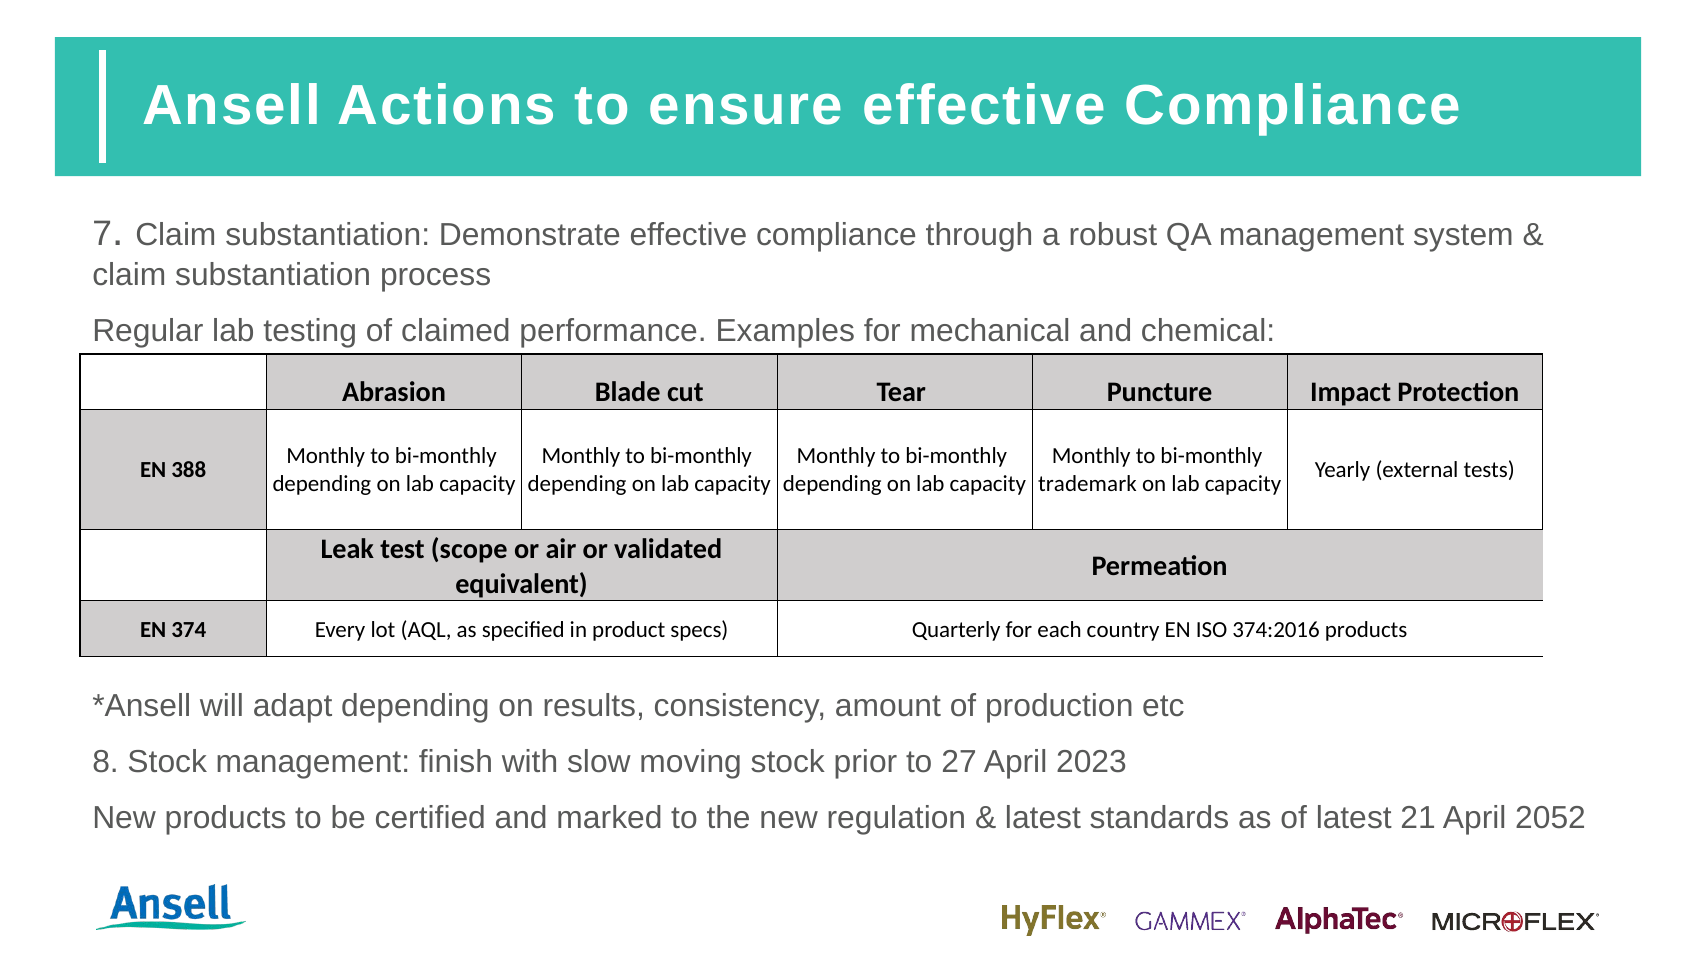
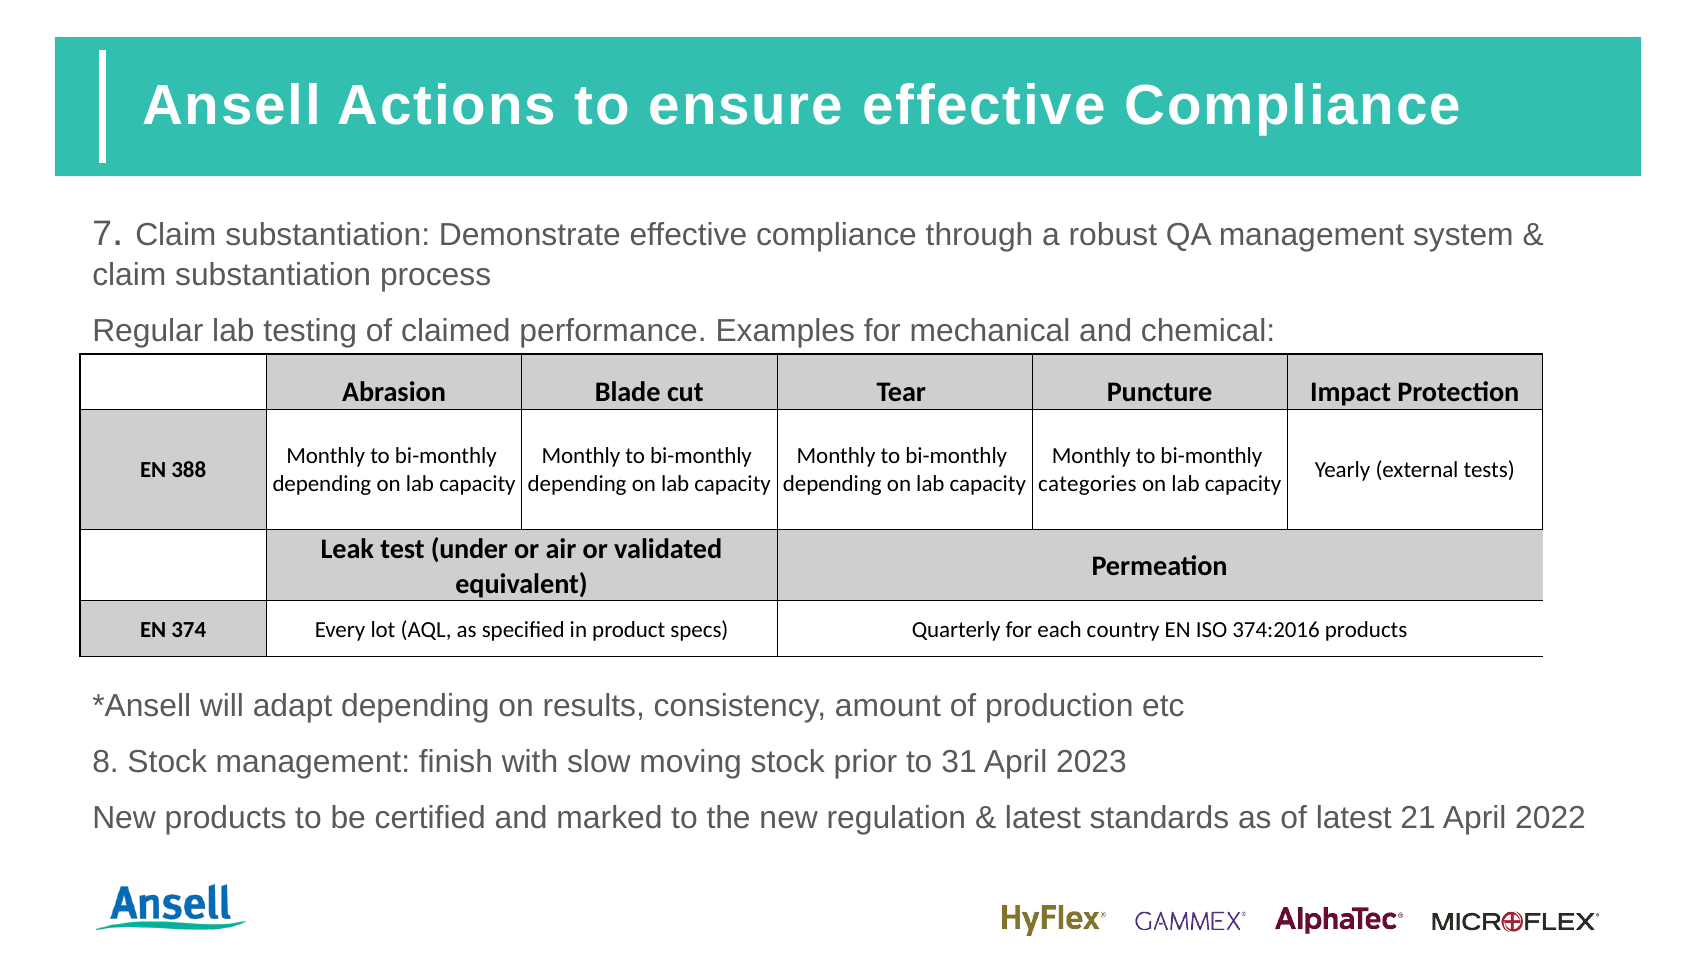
trademark: trademark -> categories (1087, 484)
scope: scope -> under (469, 549)
27: 27 -> 31 (959, 762)
2052: 2052 -> 2022 (1551, 817)
